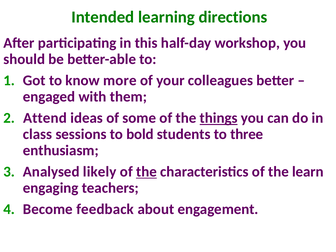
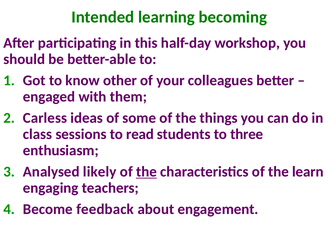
directions: directions -> becoming (233, 17)
more: more -> other (120, 81)
Attend: Attend -> Carless (45, 118)
things underline: present -> none (219, 118)
bold: bold -> read (140, 134)
